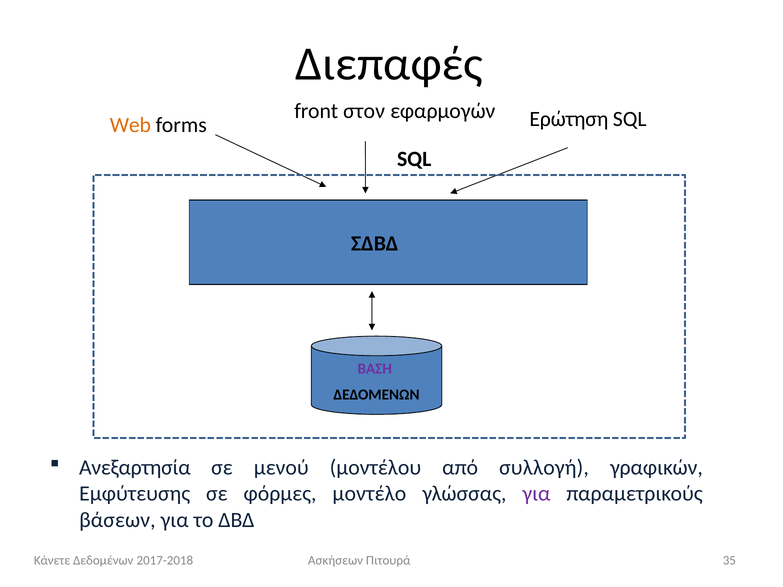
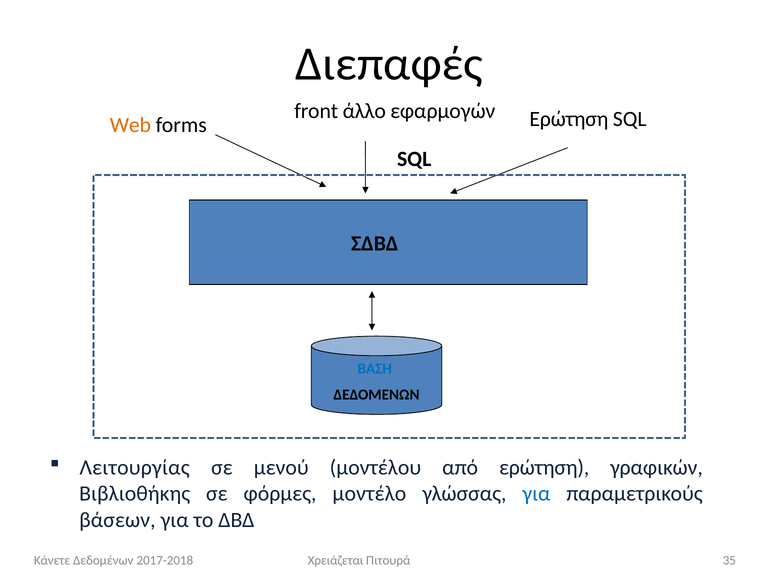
στον: στον -> άλλο (364, 111)
ΒΑΣΗ colour: purple -> blue (375, 369)
Ανεξαρτησία: Ανεξαρτησία -> Λειτουργίας (135, 468)
από συλλογή: συλλογή -> ερώτηση (544, 468)
Εμφύτευσης: Εμφύτευσης -> Βιβλιοθήκης (135, 494)
για colour: purple -> blue (536, 494)
Ασκήσεων: Ασκήσεων -> Χρειάζεται (336, 561)
